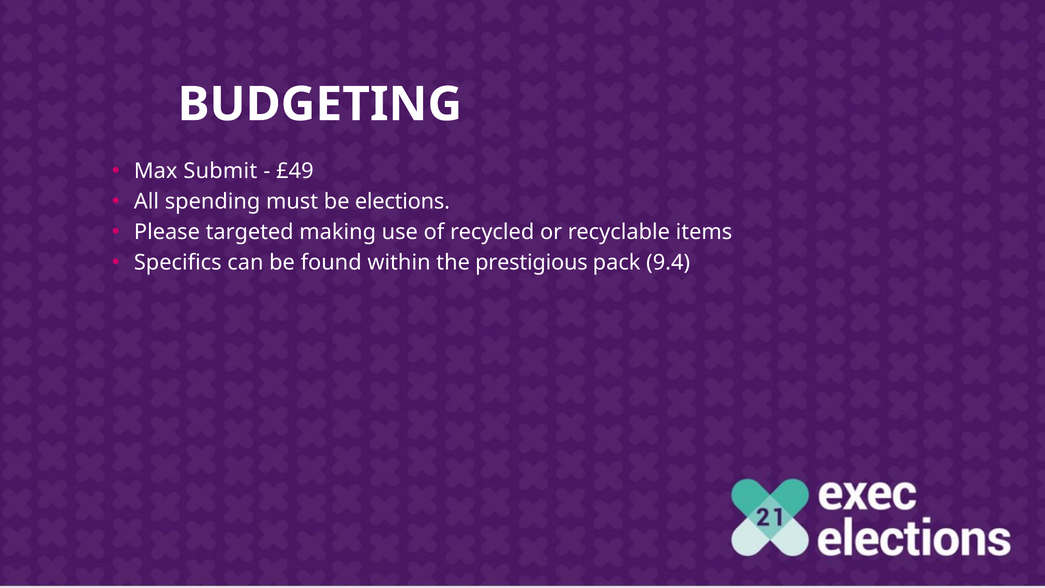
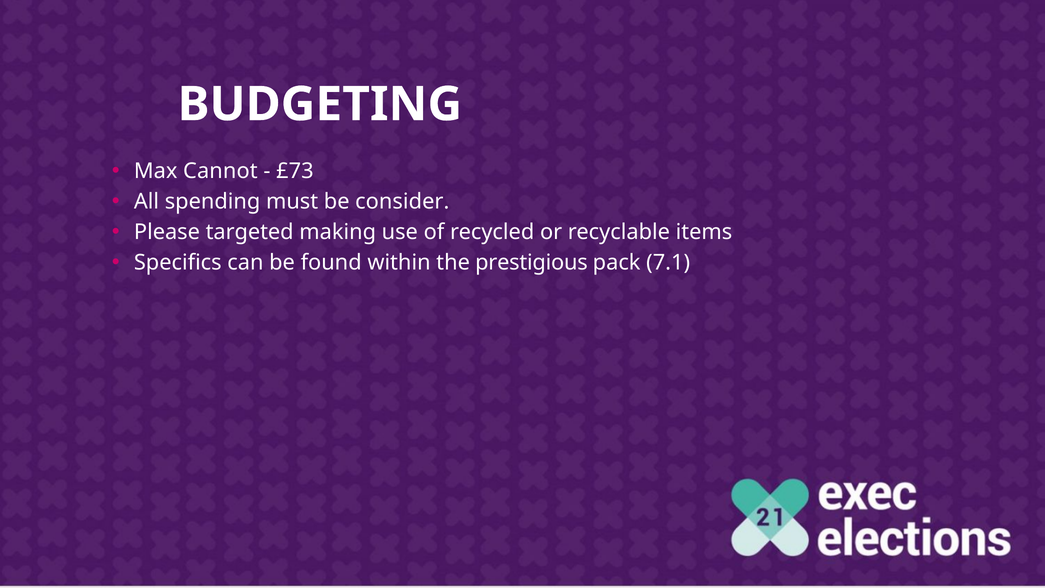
Submit: Submit -> Cannot (220, 171)
£49: £49 -> £73 (295, 171)
elections: elections -> consider (402, 202)
9.4: 9.4 -> 7.1 (668, 263)
